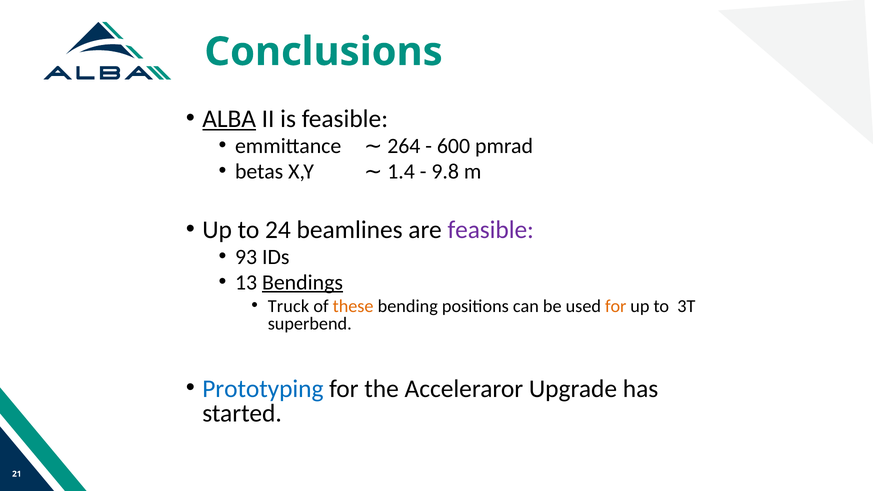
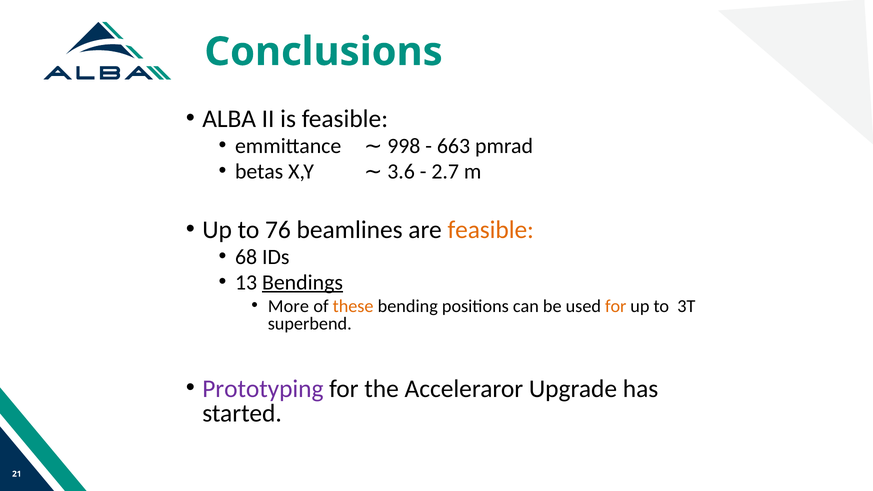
ALBA underline: present -> none (229, 119)
264: 264 -> 998 (404, 146)
600: 600 -> 663 (453, 146)
1.4: 1.4 -> 3.6 (401, 171)
9.8: 9.8 -> 2.7 (445, 171)
24: 24 -> 76 (278, 230)
feasible colour: purple -> orange (491, 230)
93: 93 -> 68 (246, 257)
Truck: Truck -> More (288, 306)
Prototyping colour: blue -> purple (263, 389)
